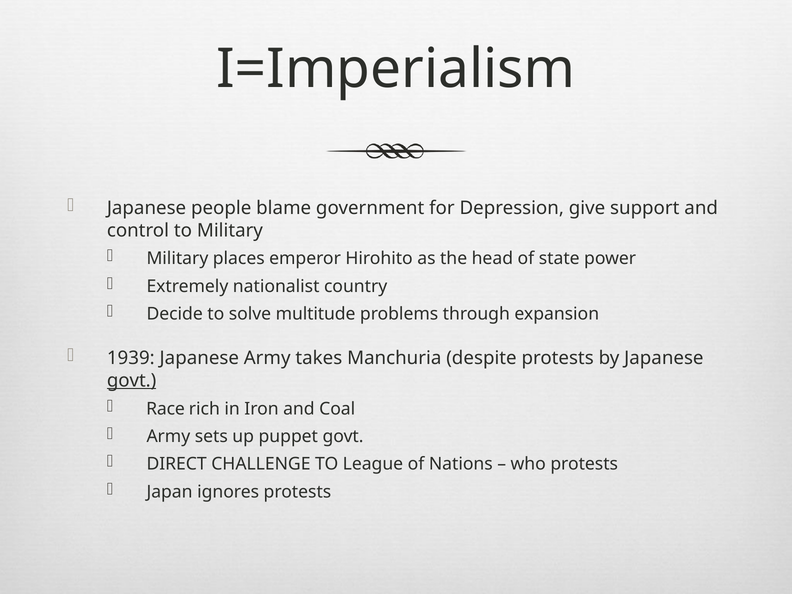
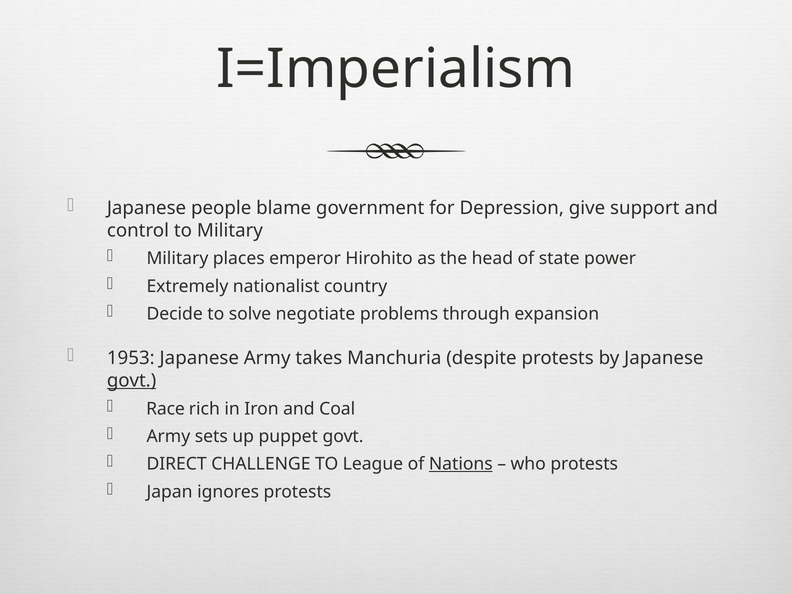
multitude: multitude -> negotiate (315, 314)
1939: 1939 -> 1953 (131, 358)
Nations underline: none -> present (461, 464)
